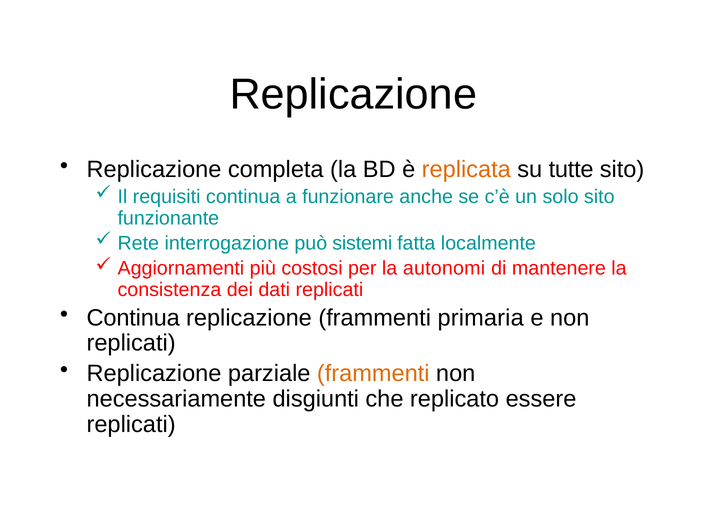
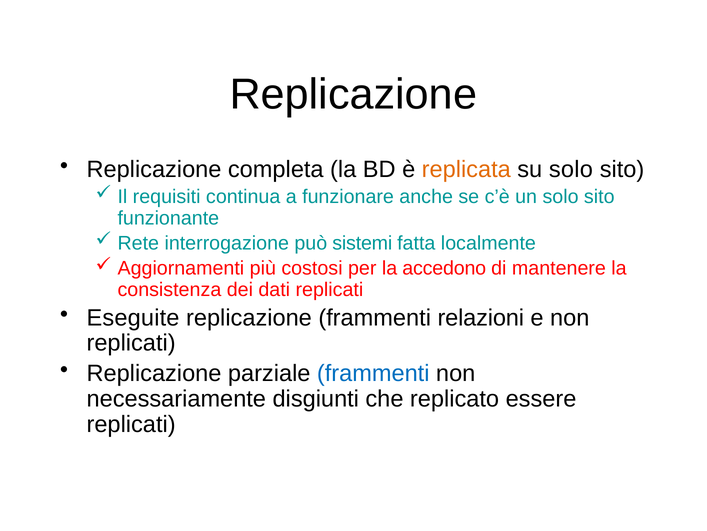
su tutte: tutte -> solo (571, 169)
autonomi: autonomi -> accedono (444, 268)
Continua: Continua -> Eseguite (133, 317)
primaria: primaria -> relazioni (481, 317)
frammenti colour: orange -> blue (373, 373)
